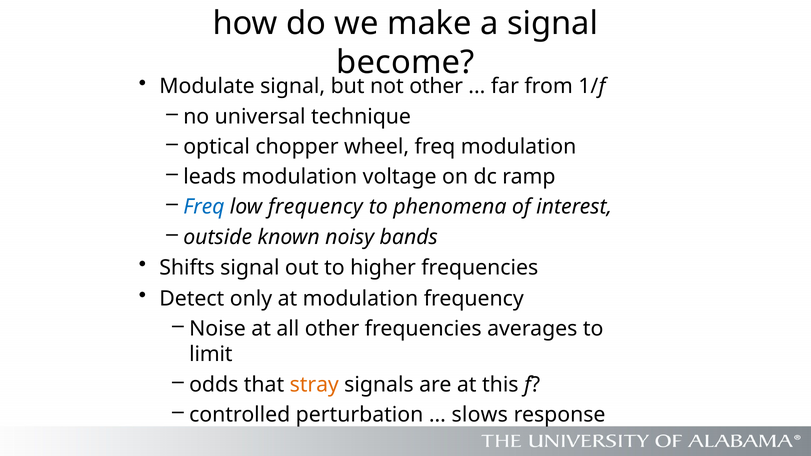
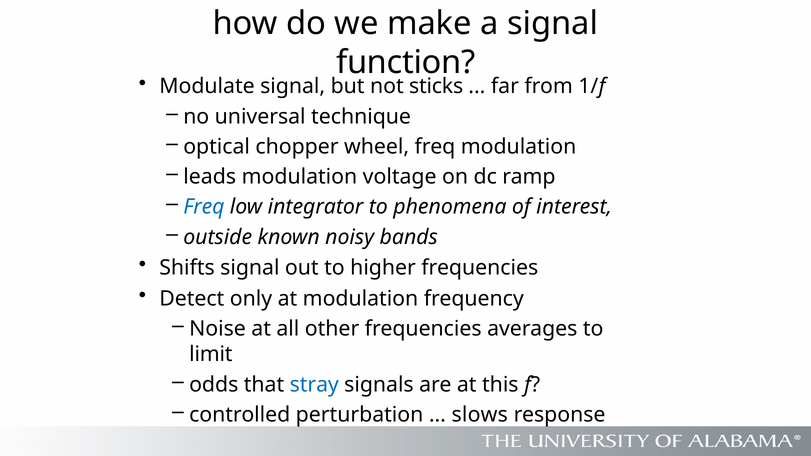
become: become -> function (406, 63)
not other: other -> sticks (436, 86)
low frequency: frequency -> integrator (316, 207)
stray colour: orange -> blue (314, 385)
